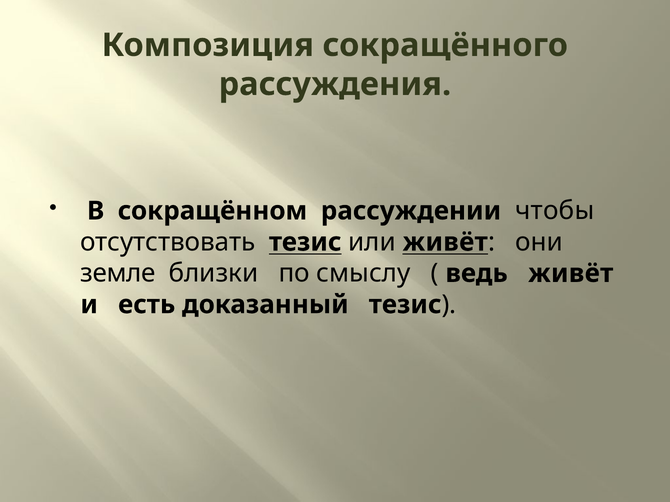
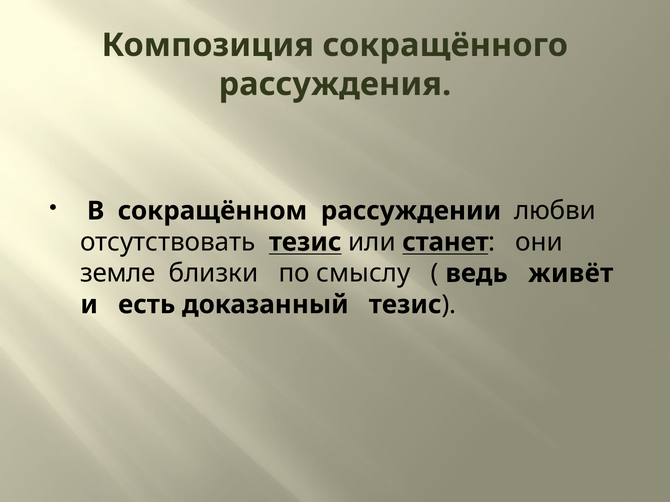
чтобы: чтобы -> любви (555, 211)
или живёт: живёт -> станет (445, 242)
